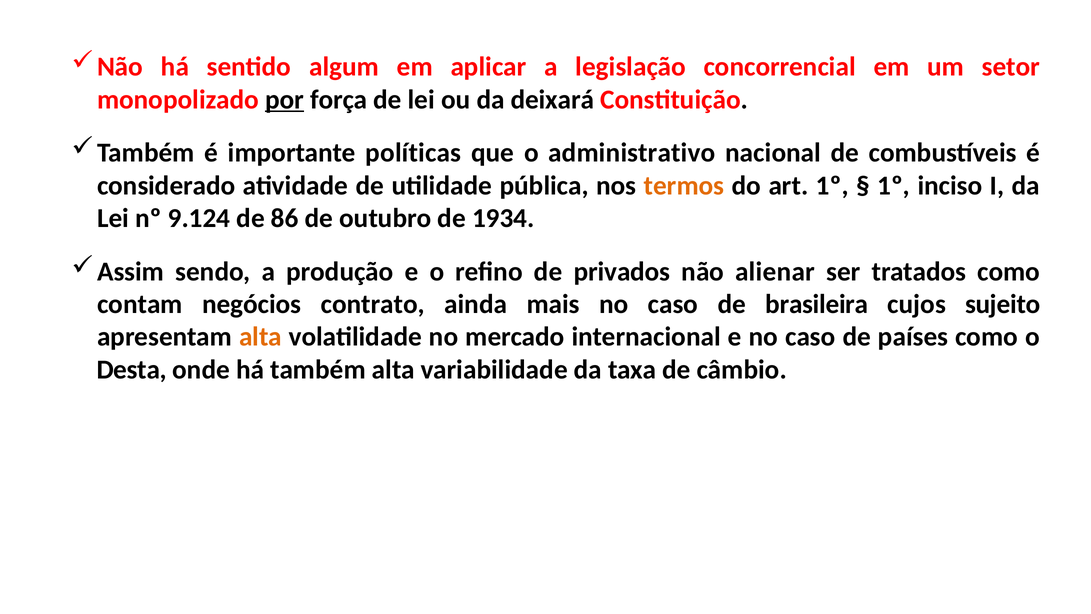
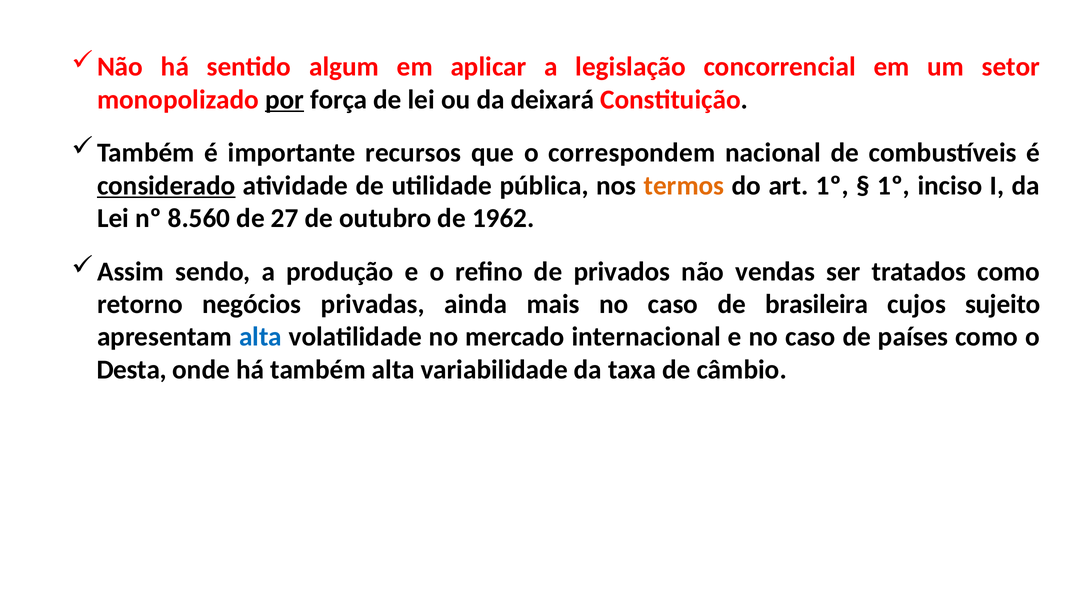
políticas: políticas -> recursos (413, 153)
administrativo: administrativo -> correspondem (632, 153)
considerado underline: none -> present (166, 185)
9.124: 9.124 -> 8.560 (199, 218)
86: 86 -> 27 (285, 218)
1934: 1934 -> 1962 (503, 218)
alienar: alienar -> vendas (775, 271)
contam: contam -> retorno (140, 304)
contrato: contrato -> privadas (373, 304)
alta colour: orange -> blue (260, 337)
